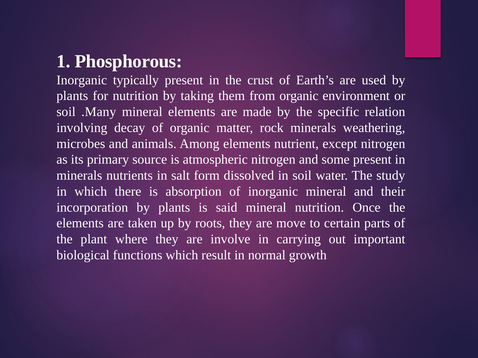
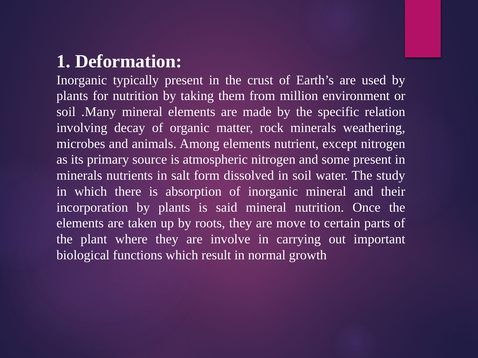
Phosphorous: Phosphorous -> Deformation (128, 61)
from organic: organic -> million (299, 96)
